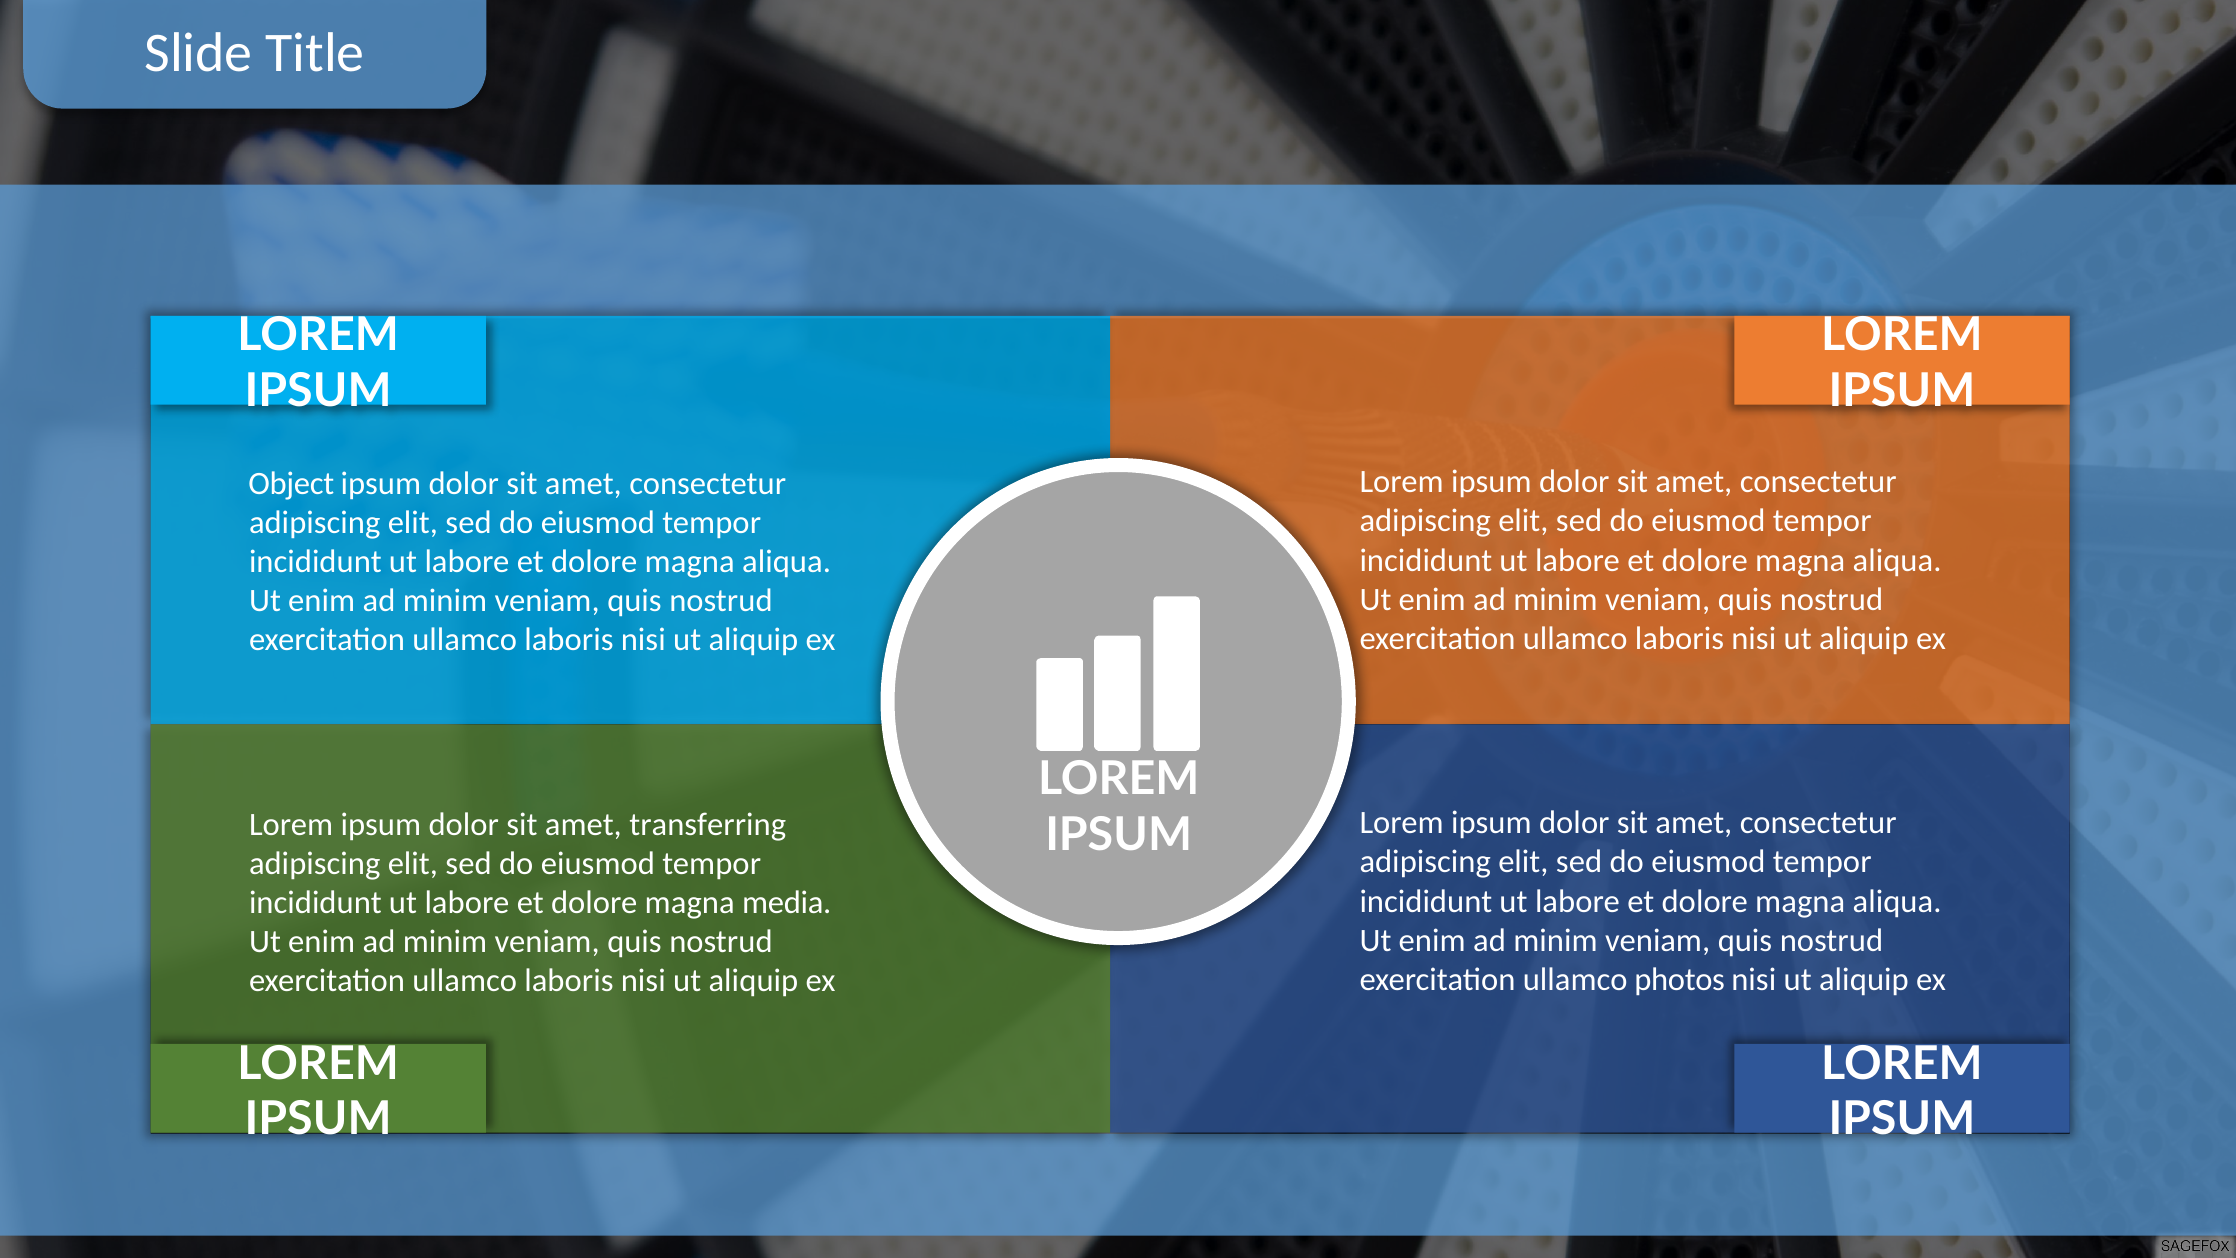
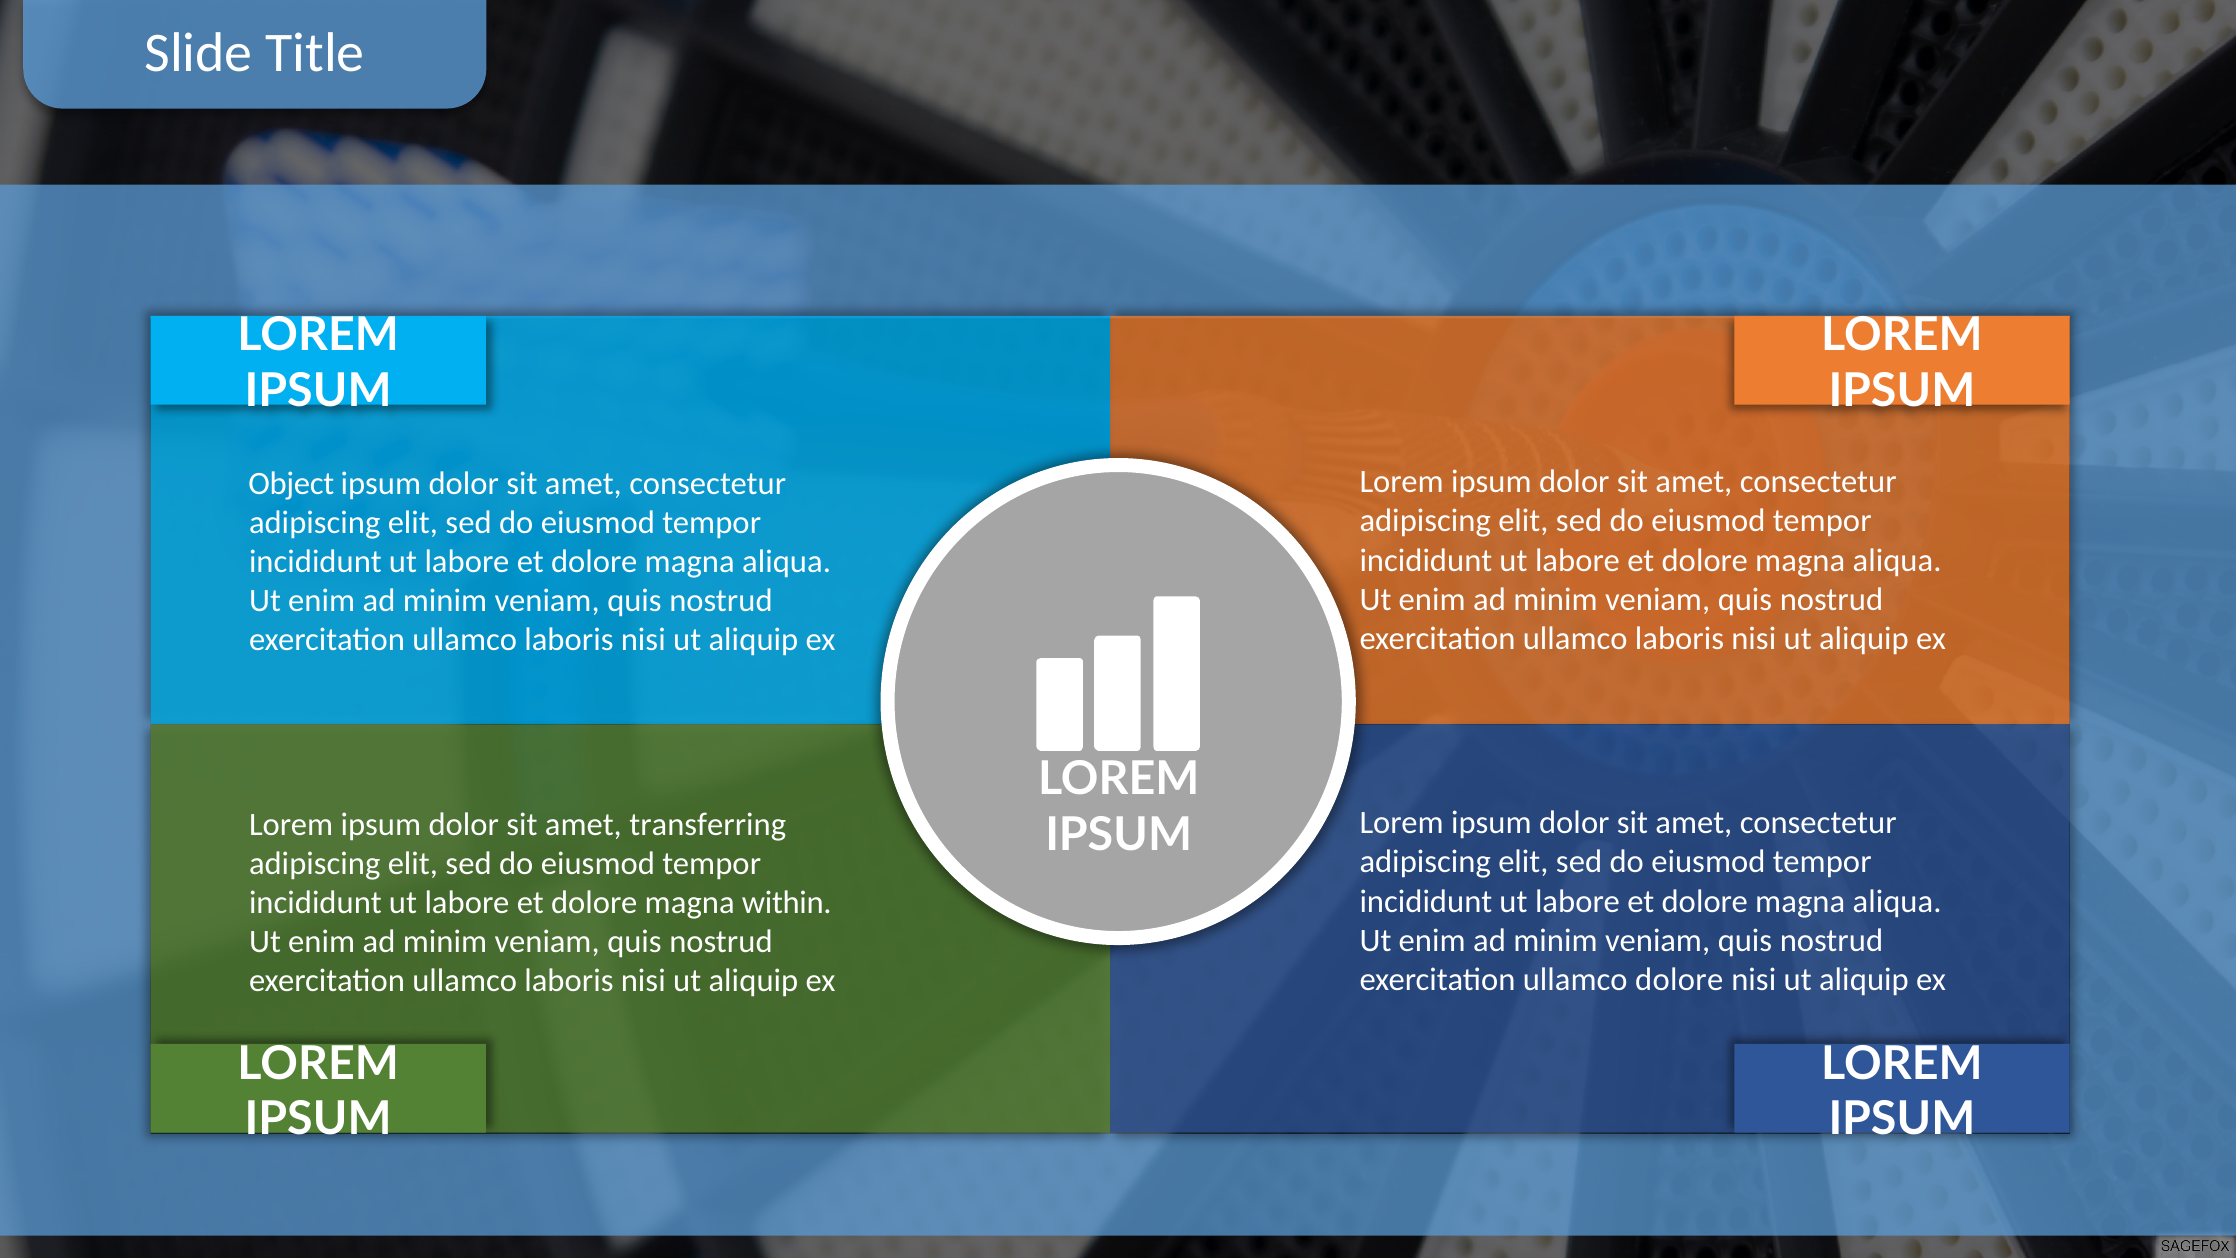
media: media -> within (787, 903)
ullamco photos: photos -> dolore (1679, 979)
